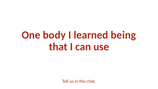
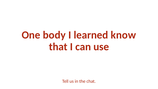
being: being -> know (123, 35)
